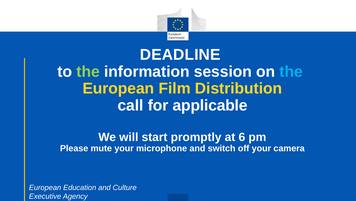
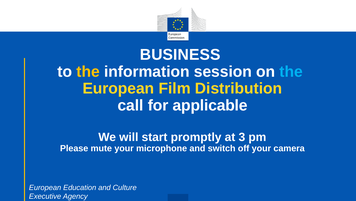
DEADLINE: DEADLINE -> BUSINESS (180, 55)
the colour: light green -> yellow (88, 71)
6: 6 -> 3 (242, 137)
